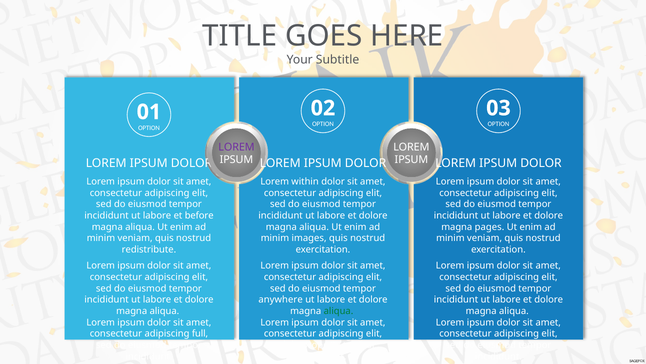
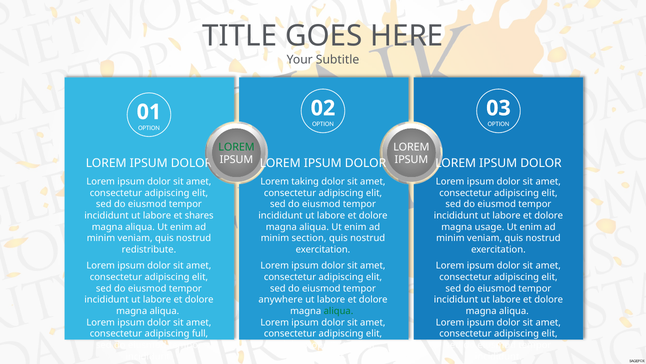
LOREM colour: purple -> green (236, 147)
within: within -> taking (305, 181)
before: before -> shares (199, 215)
pages: pages -> usage (490, 227)
images: images -> section (309, 238)
